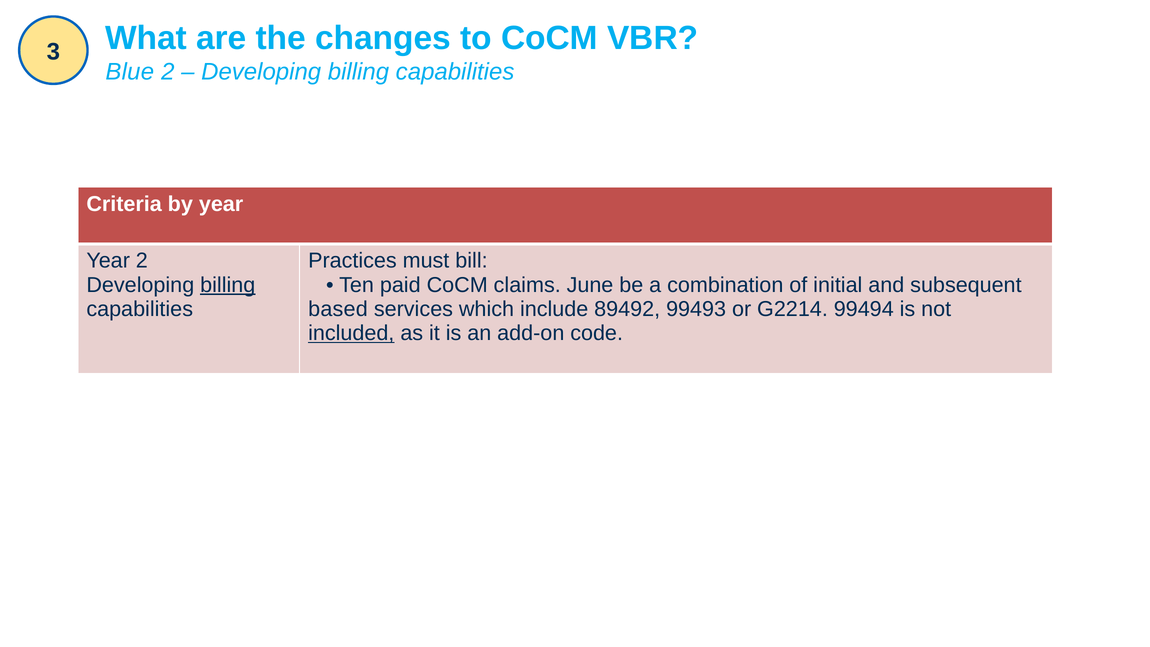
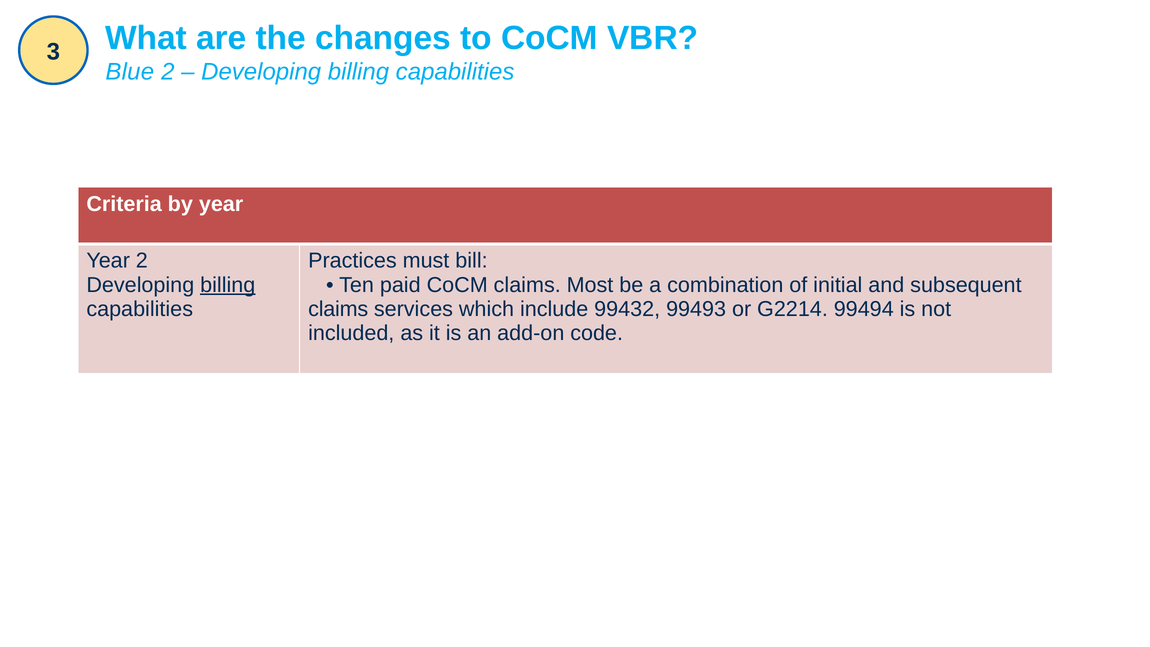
June: June -> Most (590, 285)
based: based -> claims (338, 309)
89492: 89492 -> 99432 (627, 309)
included underline: present -> none (351, 333)
